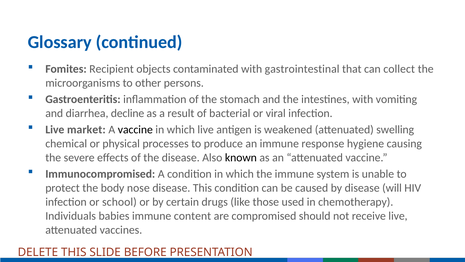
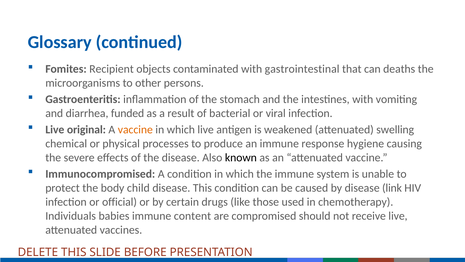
collect: collect -> deaths (399, 69)
decline: decline -> funded (128, 113)
market: market -> original (86, 129)
vaccine colour: black -> orange (135, 129)
nose: nose -> child (138, 188)
will: will -> link (392, 188)
school: school -> official (119, 202)
